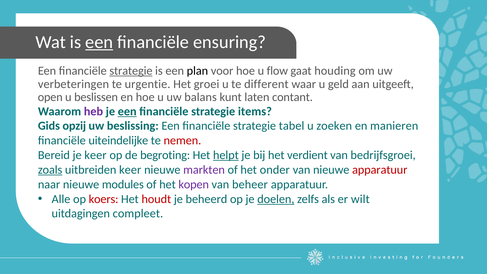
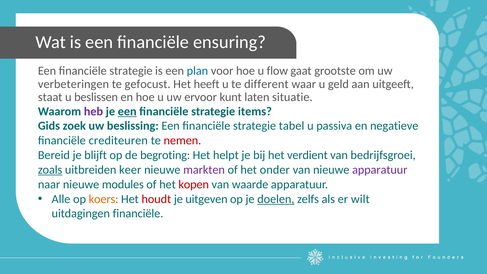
een underline: present -> none (99, 42)
strategie underline: present -> none (131, 71)
plan colour: black -> blue (197, 71)
houding: houding -> grootste (335, 71)
urgentie: urgentie -> gefocust (148, 84)
groei: groei -> heeft (207, 84)
open: open -> staat (50, 97)
balans: balans -> ervoor (201, 97)
contant: contant -> situatie (292, 97)
opzij: opzij -> zoek (74, 126)
zoeken: zoeken -> passiva (334, 126)
manieren: manieren -> negatieve (394, 126)
uiteindelijke: uiteindelijke -> crediteuren (118, 141)
je keer: keer -> blijft (96, 155)
helpt underline: present -> none (226, 155)
apparatuur colour: red -> purple (380, 170)
kopen colour: purple -> red (194, 184)
beheer: beheer -> waarde (250, 184)
koers colour: red -> orange (104, 199)
beheerd: beheerd -> uitgeven (207, 199)
uitdagingen compleet: compleet -> financiële (138, 214)
